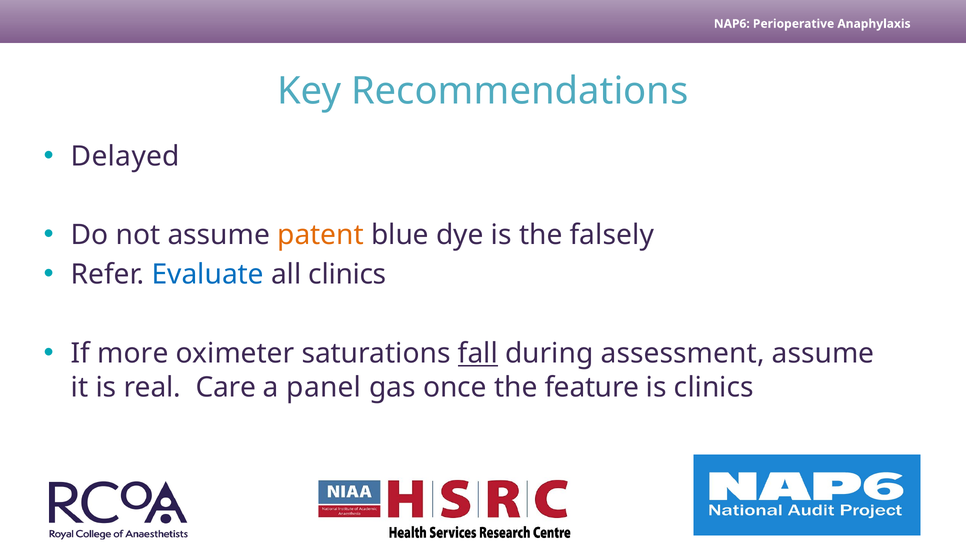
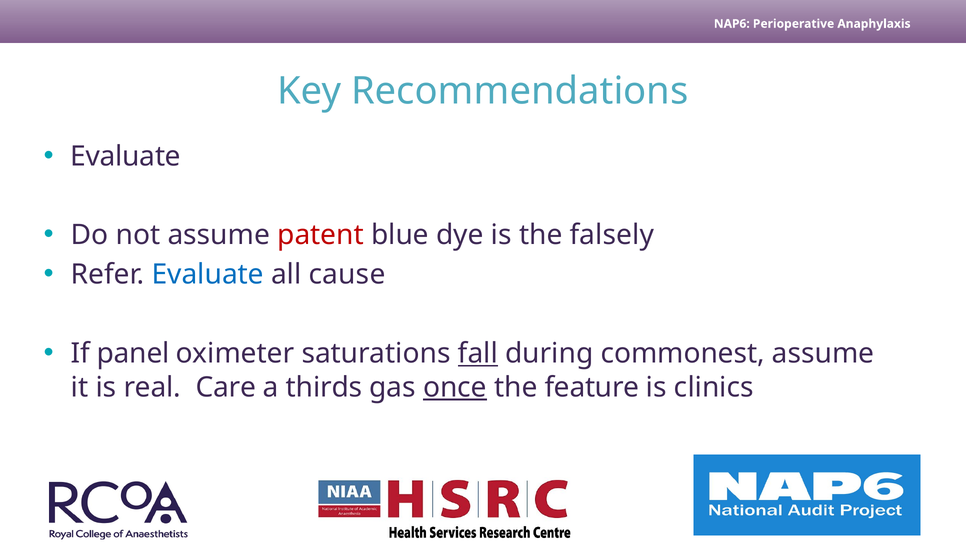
Delayed: Delayed -> Evaluate (126, 156)
patent colour: orange -> red (321, 235)
all clinics: clinics -> cause (347, 275)
more: more -> panel (133, 354)
assessment: assessment -> commonest (683, 354)
panel: panel -> thirds (324, 388)
once underline: none -> present (455, 388)
